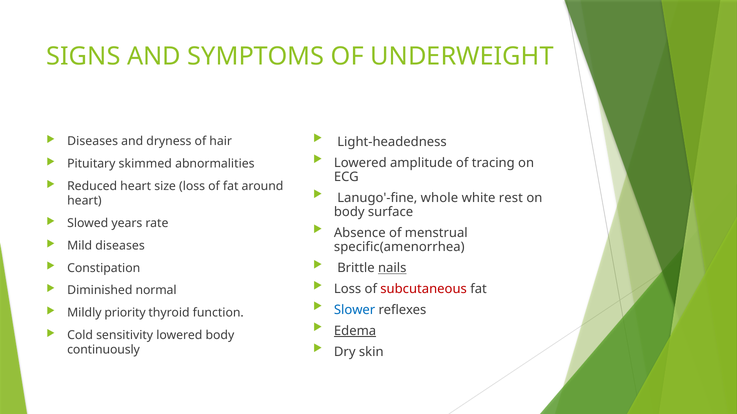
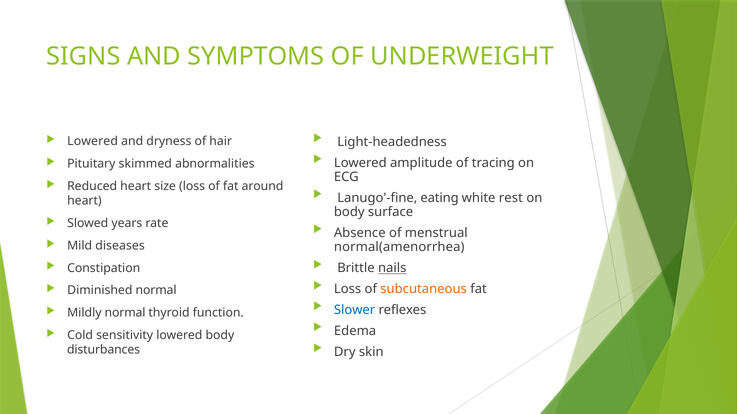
Diseases: Diseases -> Lowered (93, 142)
whole: whole -> eating (440, 198)
specific(amenorrhea: specific(amenorrhea -> normal(amenorrhea (399, 247)
subcutaneous colour: red -> orange (424, 289)
Mildly priority: priority -> normal (125, 313)
Edema underline: present -> none (355, 331)
continuously: continuously -> disturbances (104, 350)
